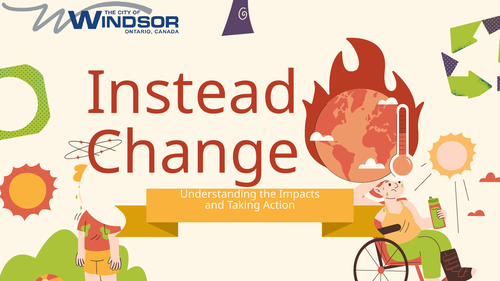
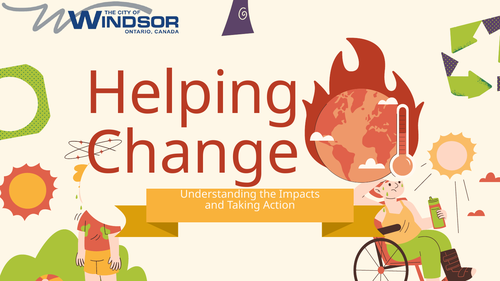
Instead: Instead -> Helping (193, 93)
